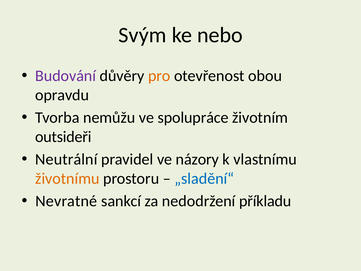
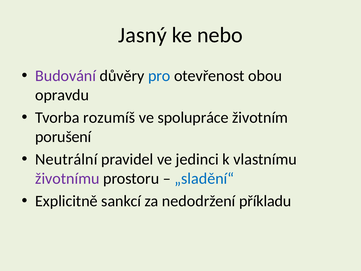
Svým: Svým -> Jasný (142, 35)
pro colour: orange -> blue (159, 76)
nemůžu: nemůžu -> rozumíš (109, 117)
outsideři: outsideři -> porušení (63, 137)
názory: názory -> jedinci (197, 159)
životnímu colour: orange -> purple (67, 178)
Nevratné: Nevratné -> Explicitně (66, 201)
